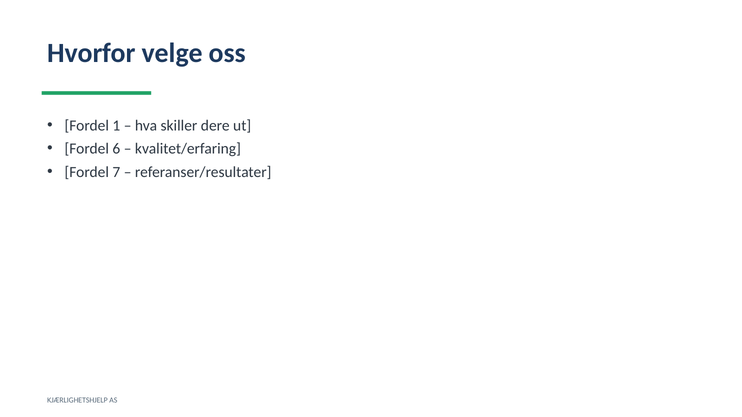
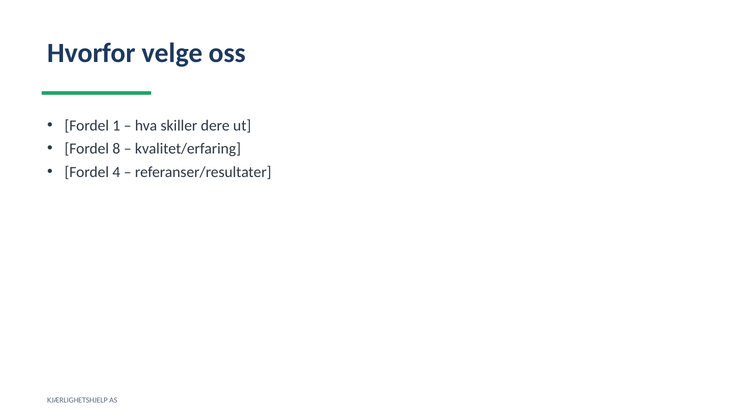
6: 6 -> 8 (116, 149)
7: 7 -> 4 (116, 172)
